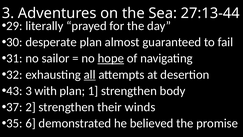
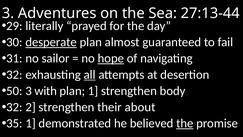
desperate underline: none -> present (51, 42)
43: 43 -> 50 (14, 91)
37: 37 -> 32 (14, 107)
winds: winds -> about (140, 107)
35 6: 6 -> 1 (31, 123)
the underline: none -> present (185, 123)
